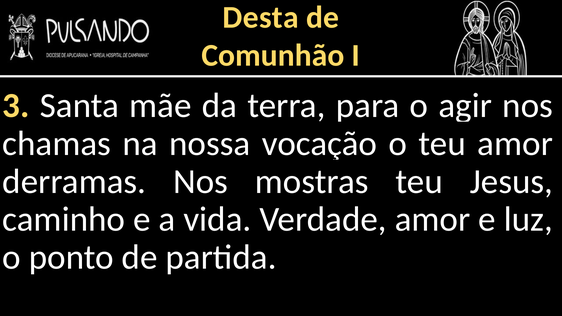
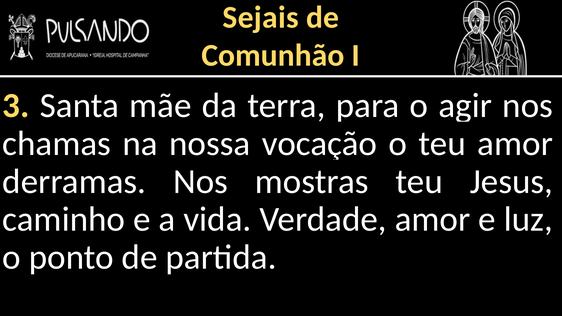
Desta: Desta -> Sejais (261, 18)
